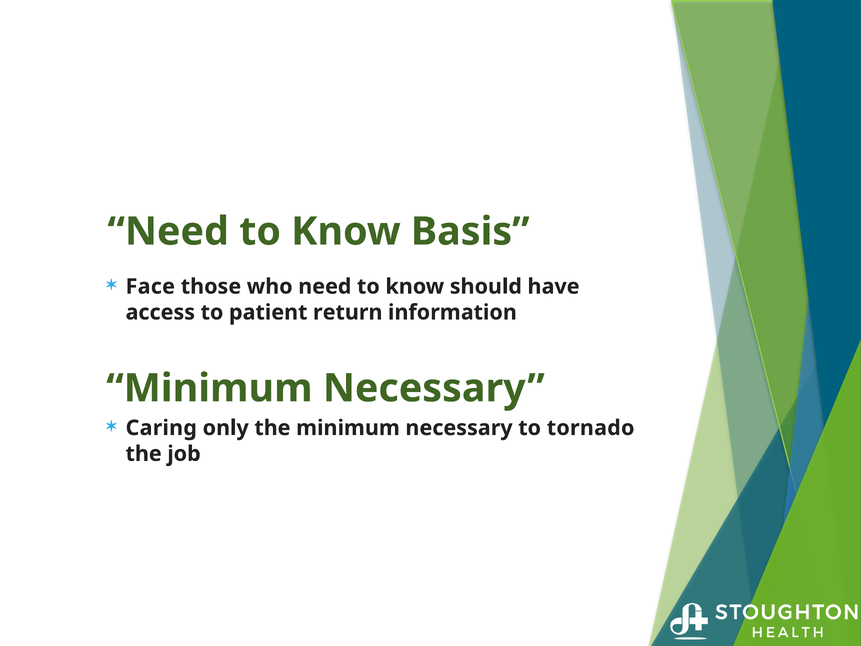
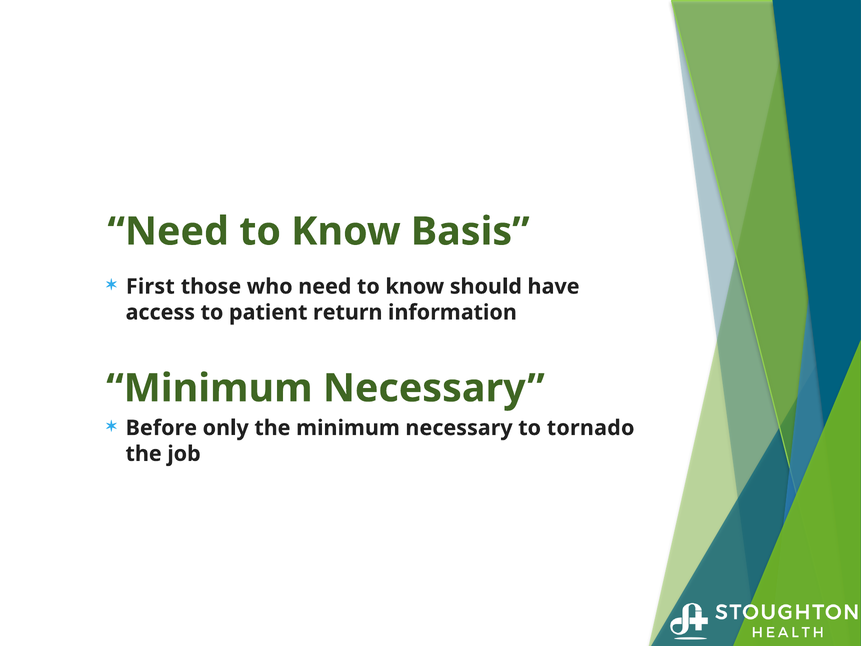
Face: Face -> First (150, 286)
Caring: Caring -> Before (161, 428)
